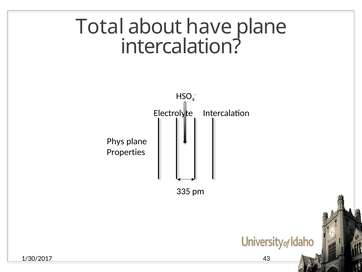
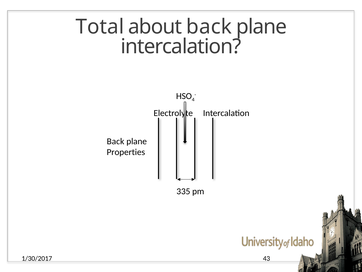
about have: have -> back (209, 27)
Phys: Phys -> Back (116, 141)
